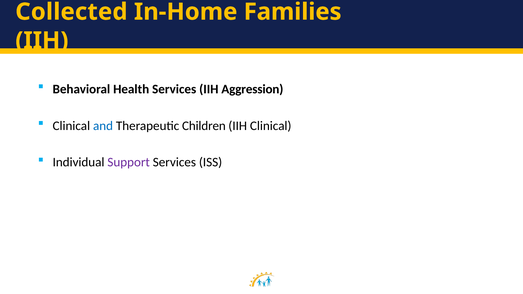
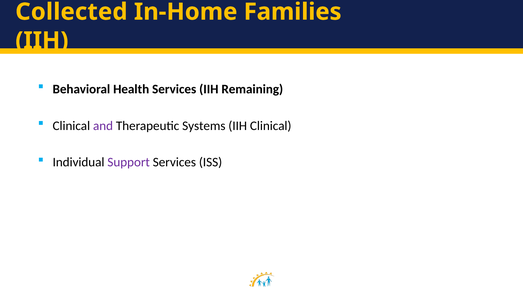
Aggression: Aggression -> Remaining (252, 89)
and colour: blue -> purple (103, 126)
Children: Children -> Systems (204, 126)
